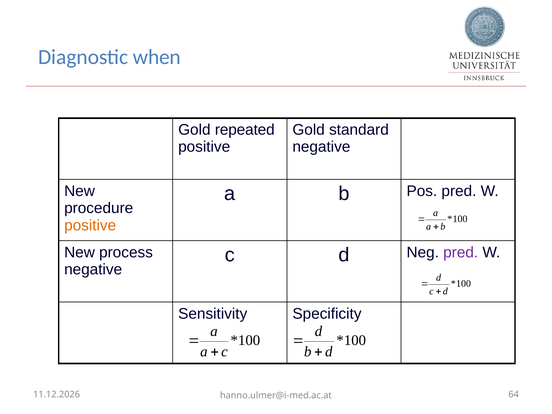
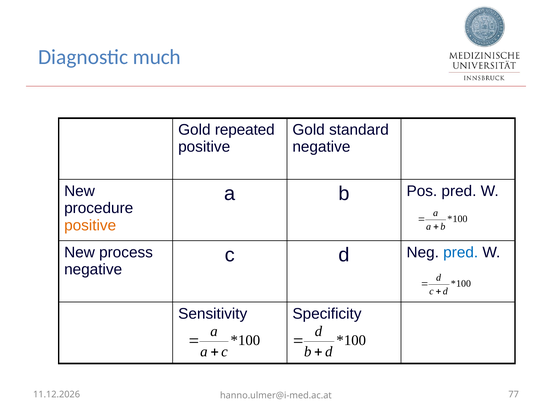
when: when -> much (157, 57)
pred colour: purple -> blue (461, 252)
64: 64 -> 77 (514, 395)
